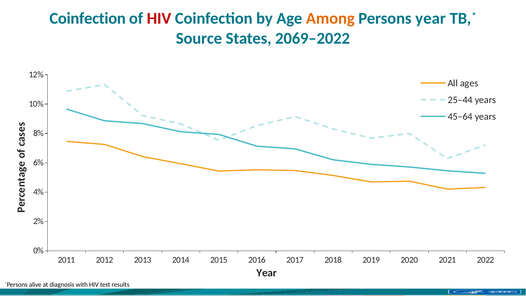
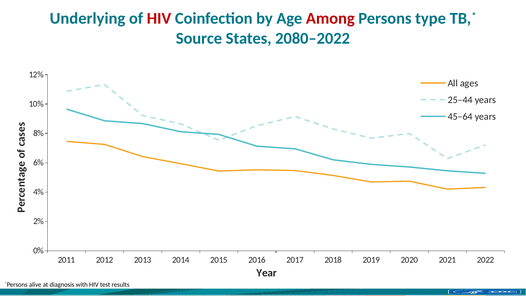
Coinfection: Coinfection -> Underlying (87, 19)
Among colour: orange -> red (330, 19)
Persons year: year -> type (431, 19)
2069–2022: 2069–2022 -> 2080–2022 (313, 38)
